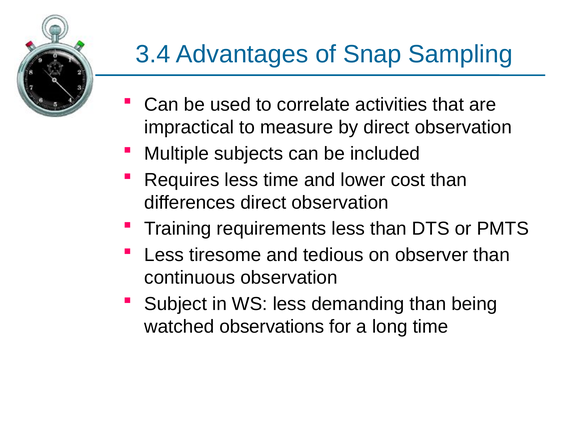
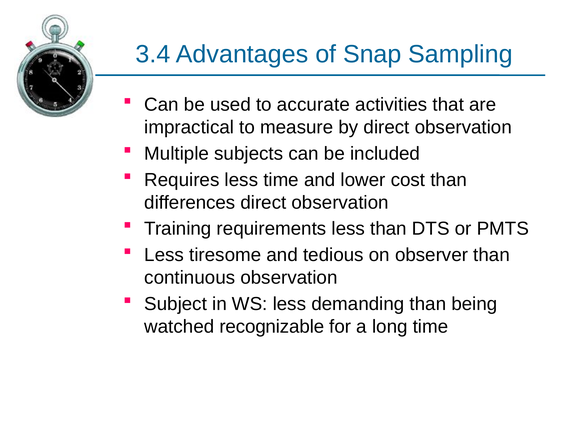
correlate: correlate -> accurate (313, 105)
observations: observations -> recognizable (272, 327)
